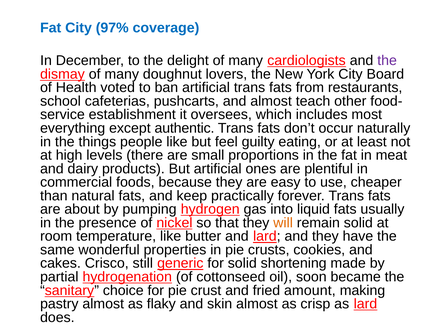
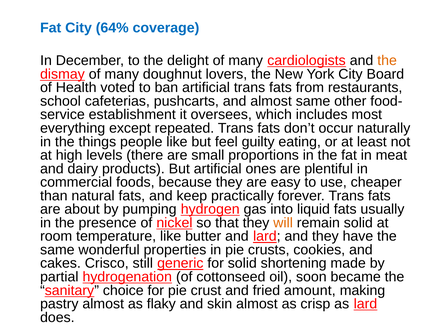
97%: 97% -> 64% (112, 28)
the colour: purple -> orange (387, 61)
almost teach: teach -> same (313, 101)
authentic: authentic -> repeated (184, 128)
